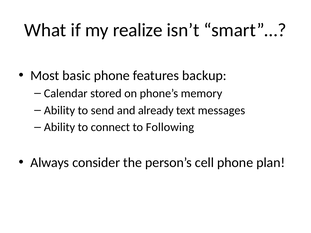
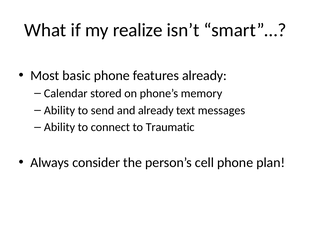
features backup: backup -> already (204, 76)
Following: Following -> Traumatic (170, 127)
